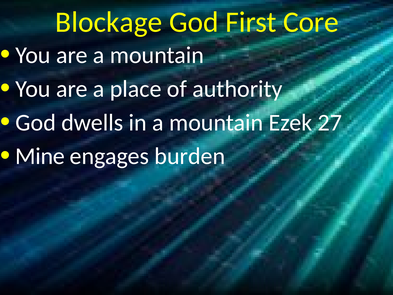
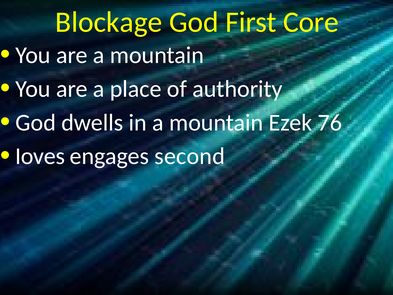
27: 27 -> 76 (330, 122)
Mine: Mine -> Ioves (40, 156)
burden: burden -> second (190, 156)
